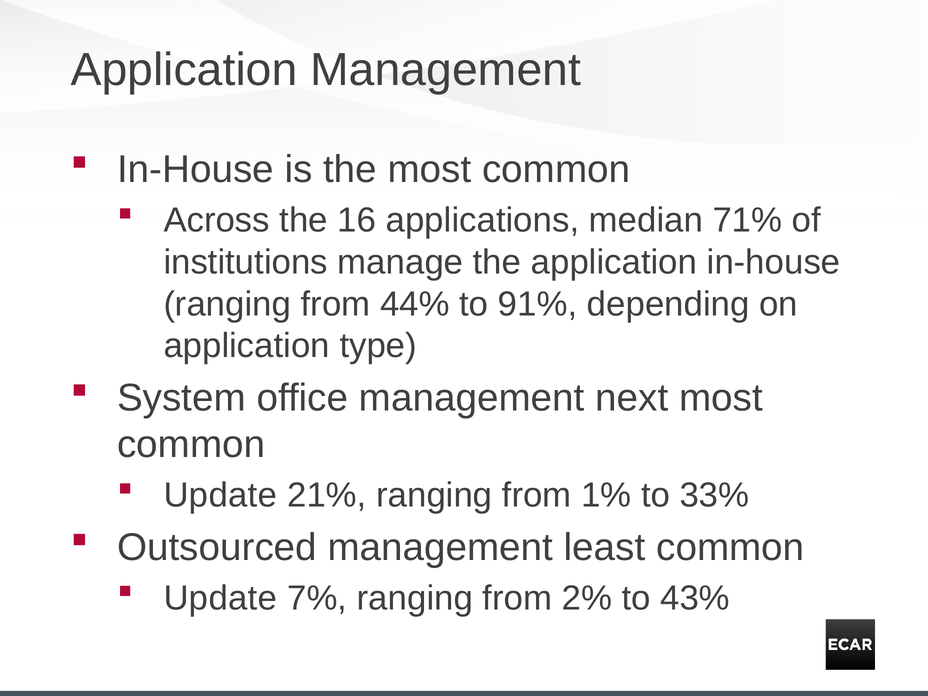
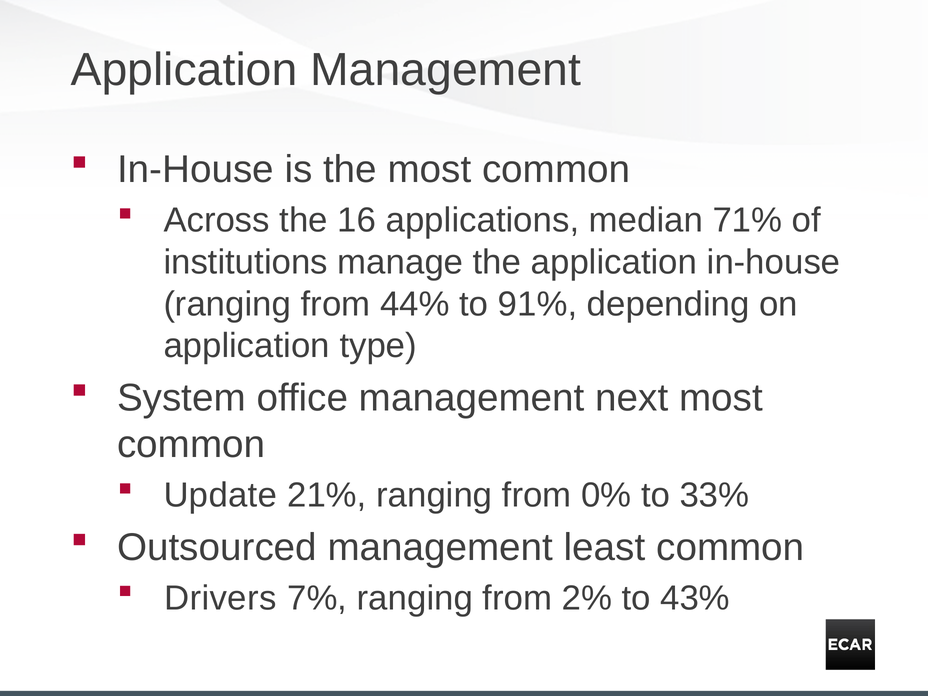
1%: 1% -> 0% (606, 495)
Update: Update -> Drivers (220, 598)
